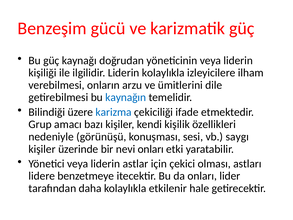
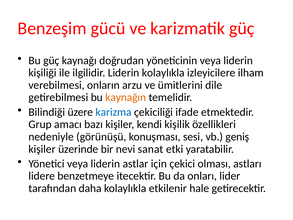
kaynağın colour: blue -> orange (126, 97)
saygı: saygı -> geniş (237, 137)
nevi onları: onları -> sanat (151, 149)
